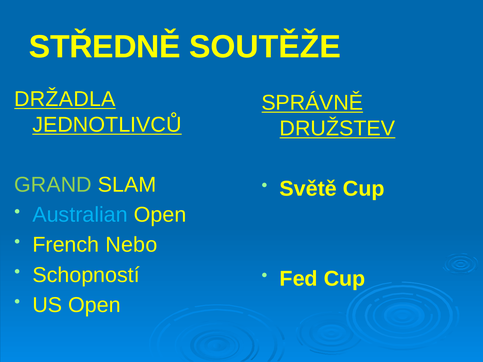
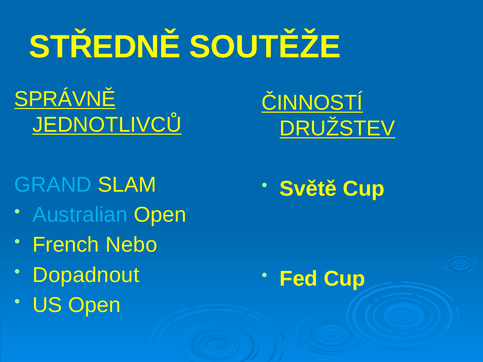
DRŽADLA: DRŽADLA -> SPRÁVNĚ (65, 99)
SPRÁVNĚ: SPRÁVNĚ -> ČINNOSTÍ (312, 103)
GRAND colour: light green -> light blue (53, 185)
Schopností: Schopností -> Dopadnout (86, 275)
